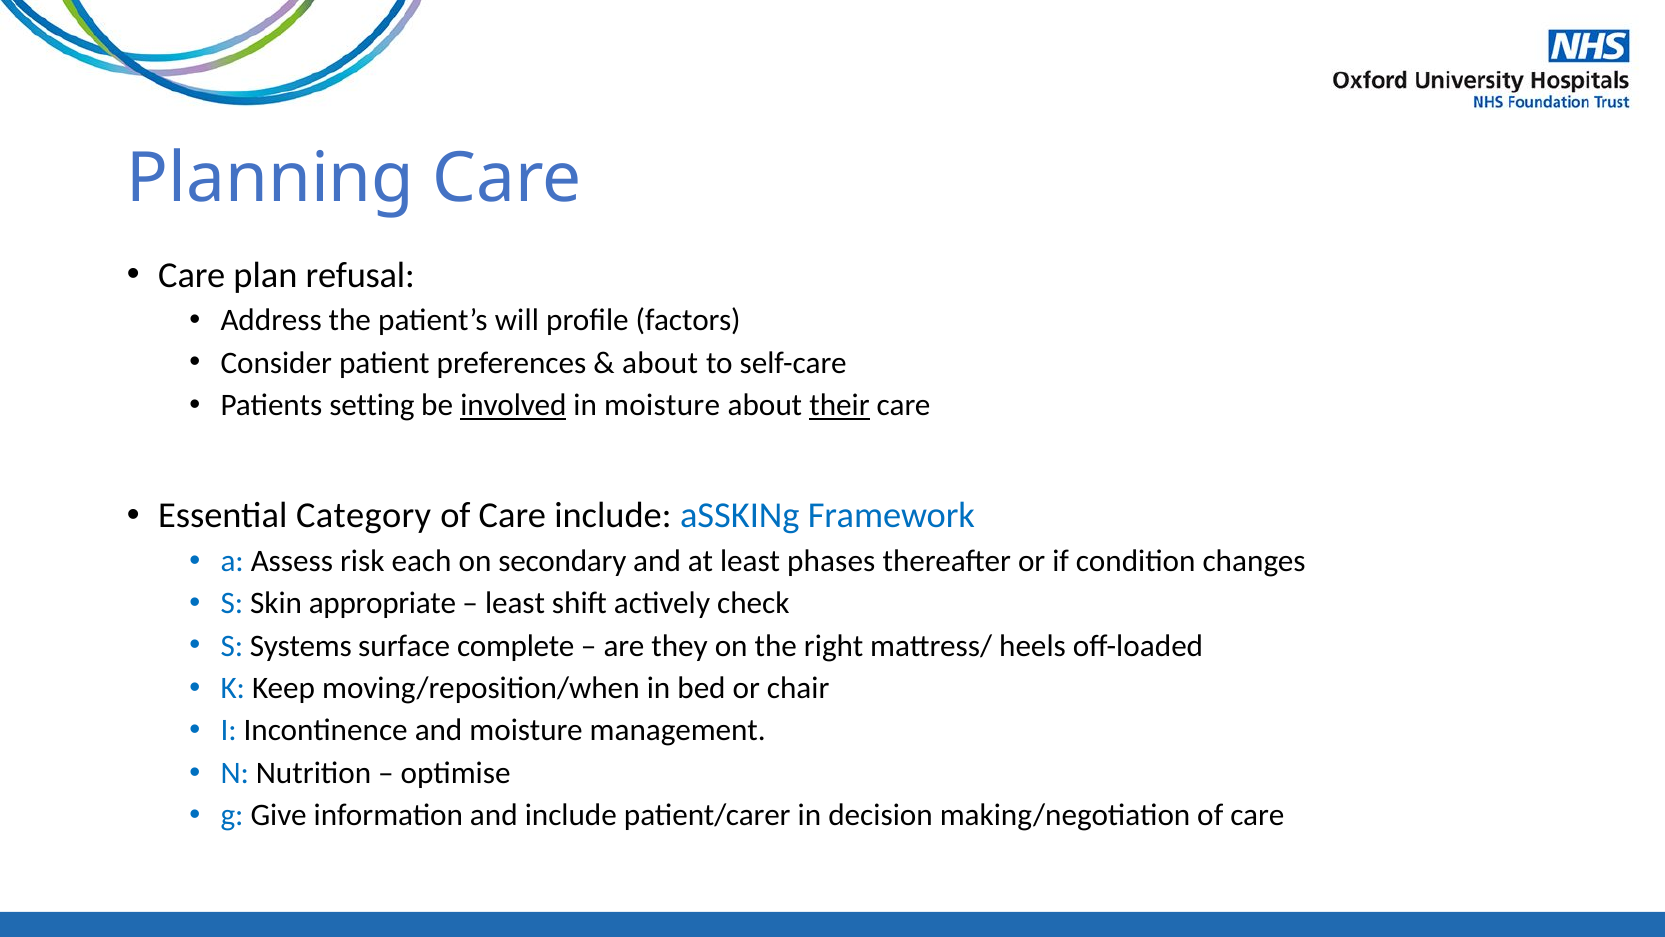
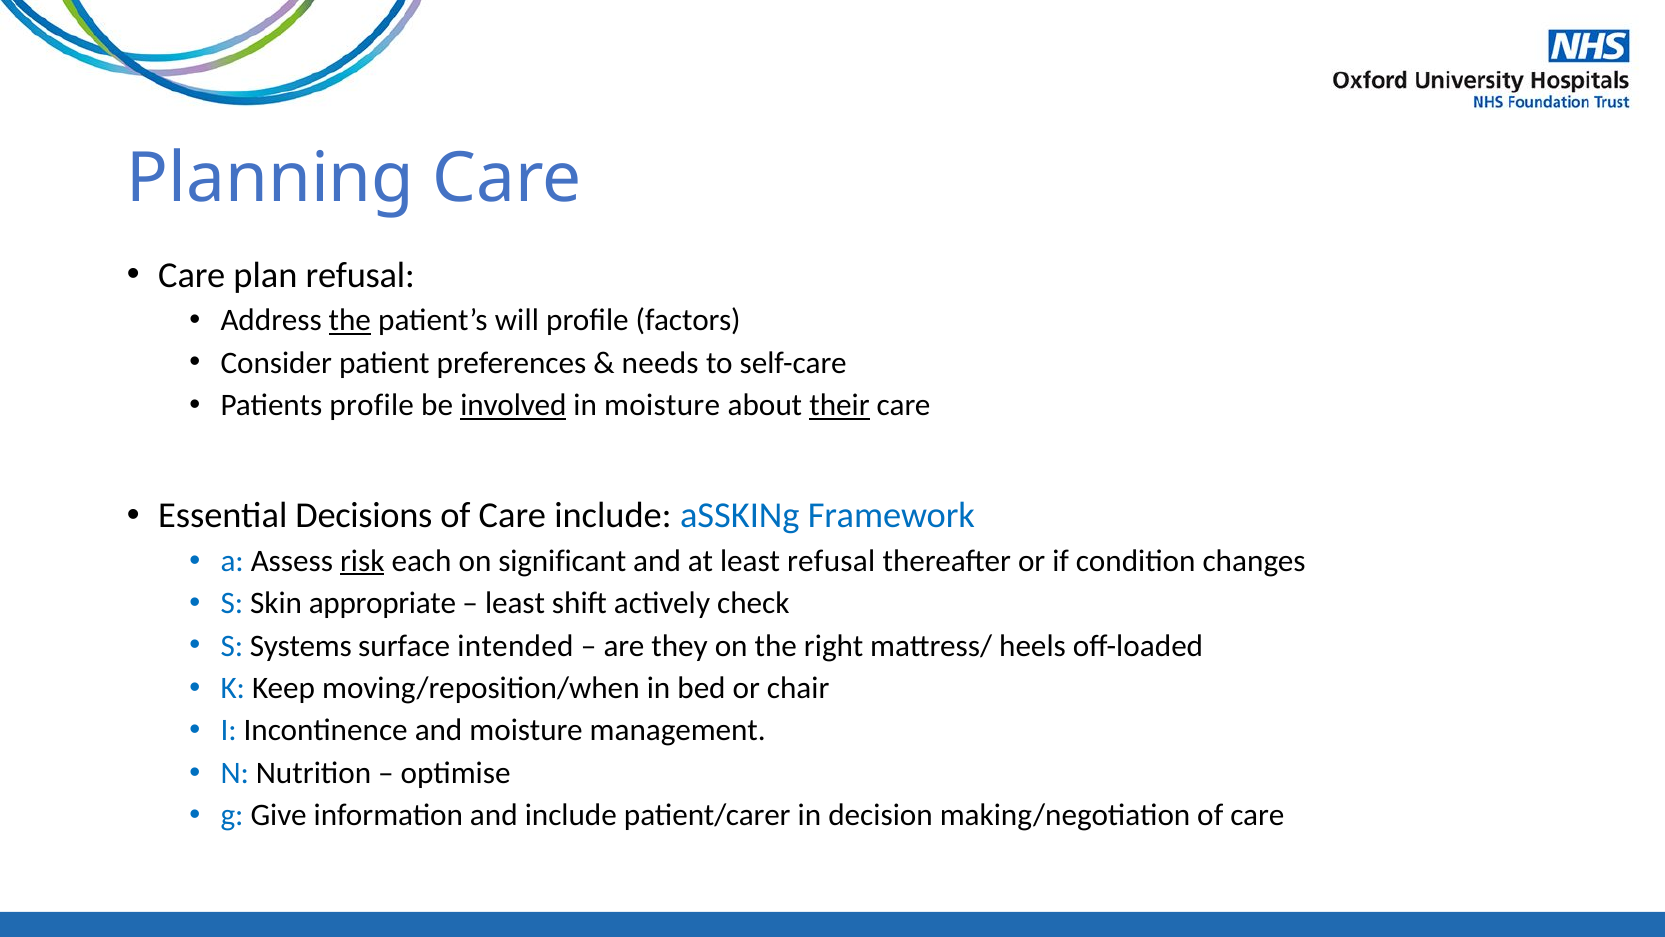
the underline: none -> present (350, 320)
about: about -> needs (660, 363)
Patients setting: setting -> profile (372, 405)
Category: Category -> Decisions (364, 515)
risk underline: none -> present (362, 561)
secondary: secondary -> significant (562, 561)
least phases: phases -> refusal (831, 561)
complete: complete -> intended (515, 645)
